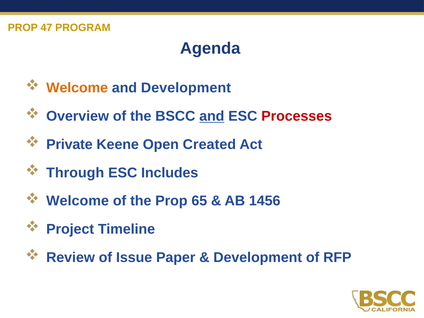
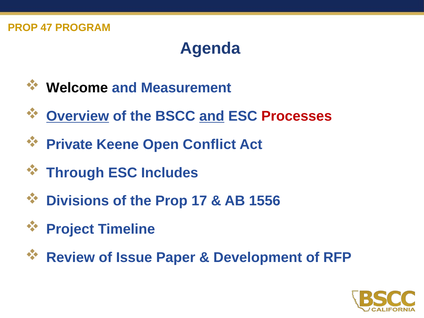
Welcome colour: orange -> black (77, 88)
and Development: Development -> Measurement (186, 88)
Overview underline: none -> present (78, 116)
Created: Created -> Conflict (209, 144)
Welcome: Welcome -> Divisions (78, 201)
65: 65 -> 17 (199, 201)
1456: 1456 -> 1556 (265, 201)
